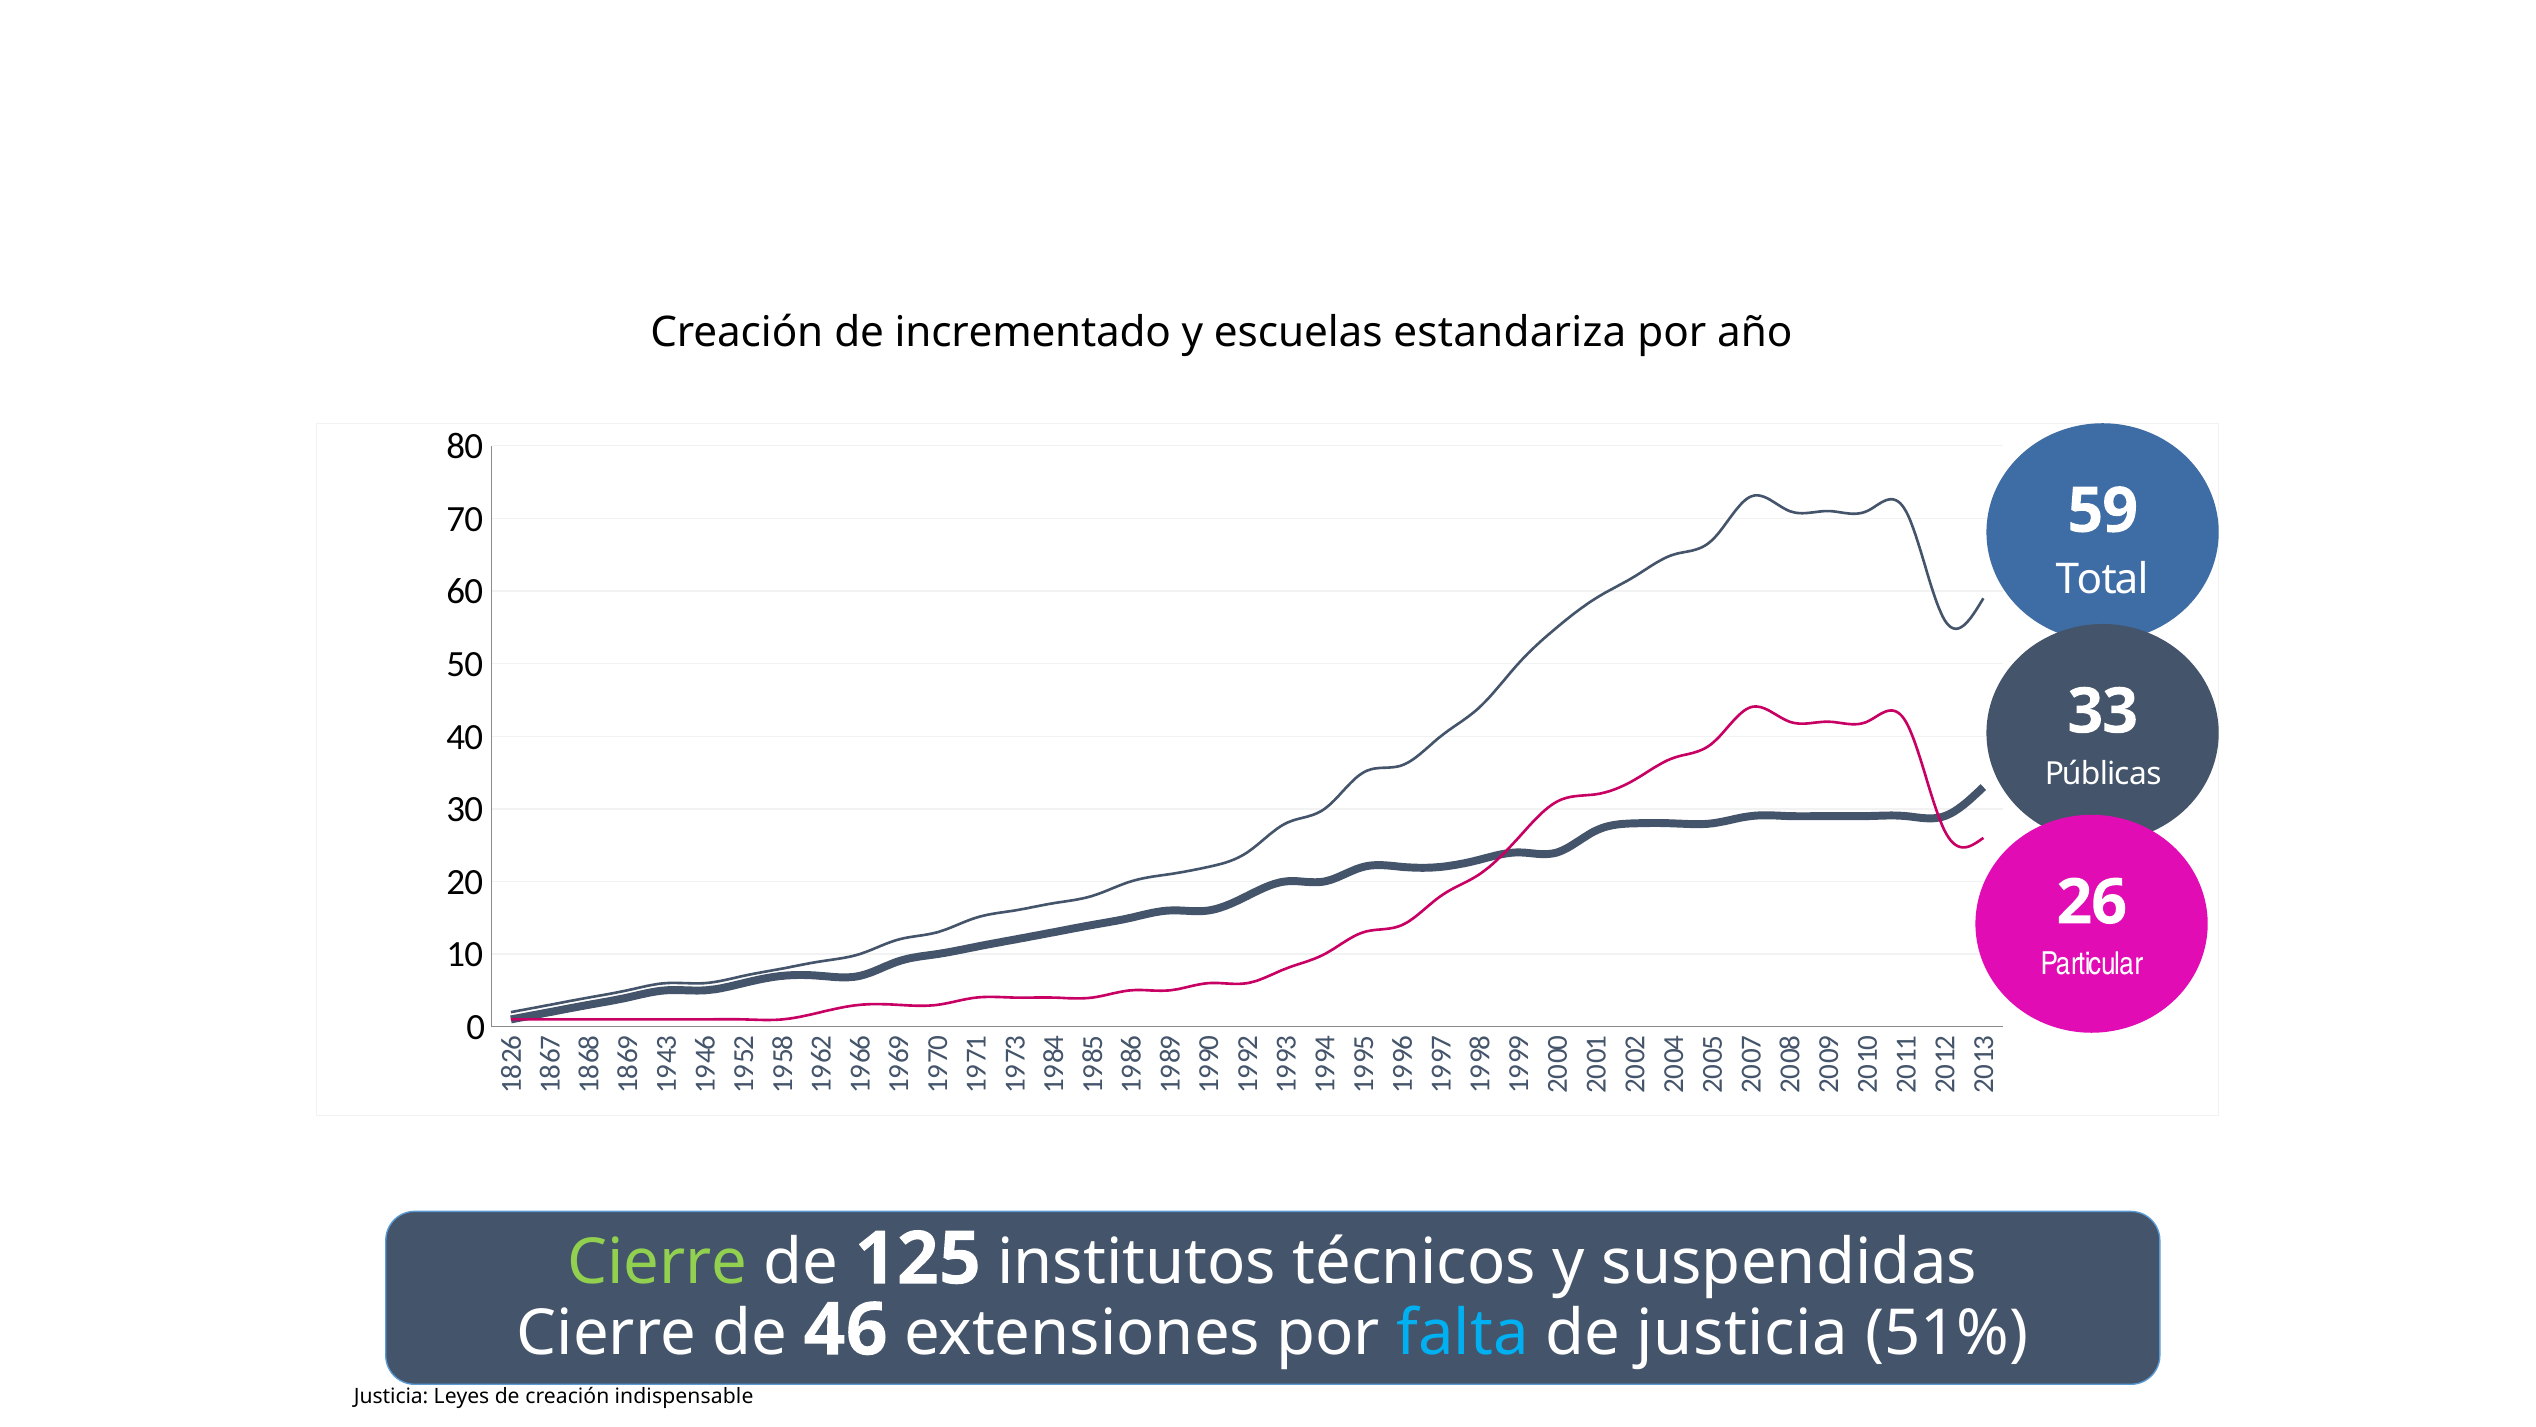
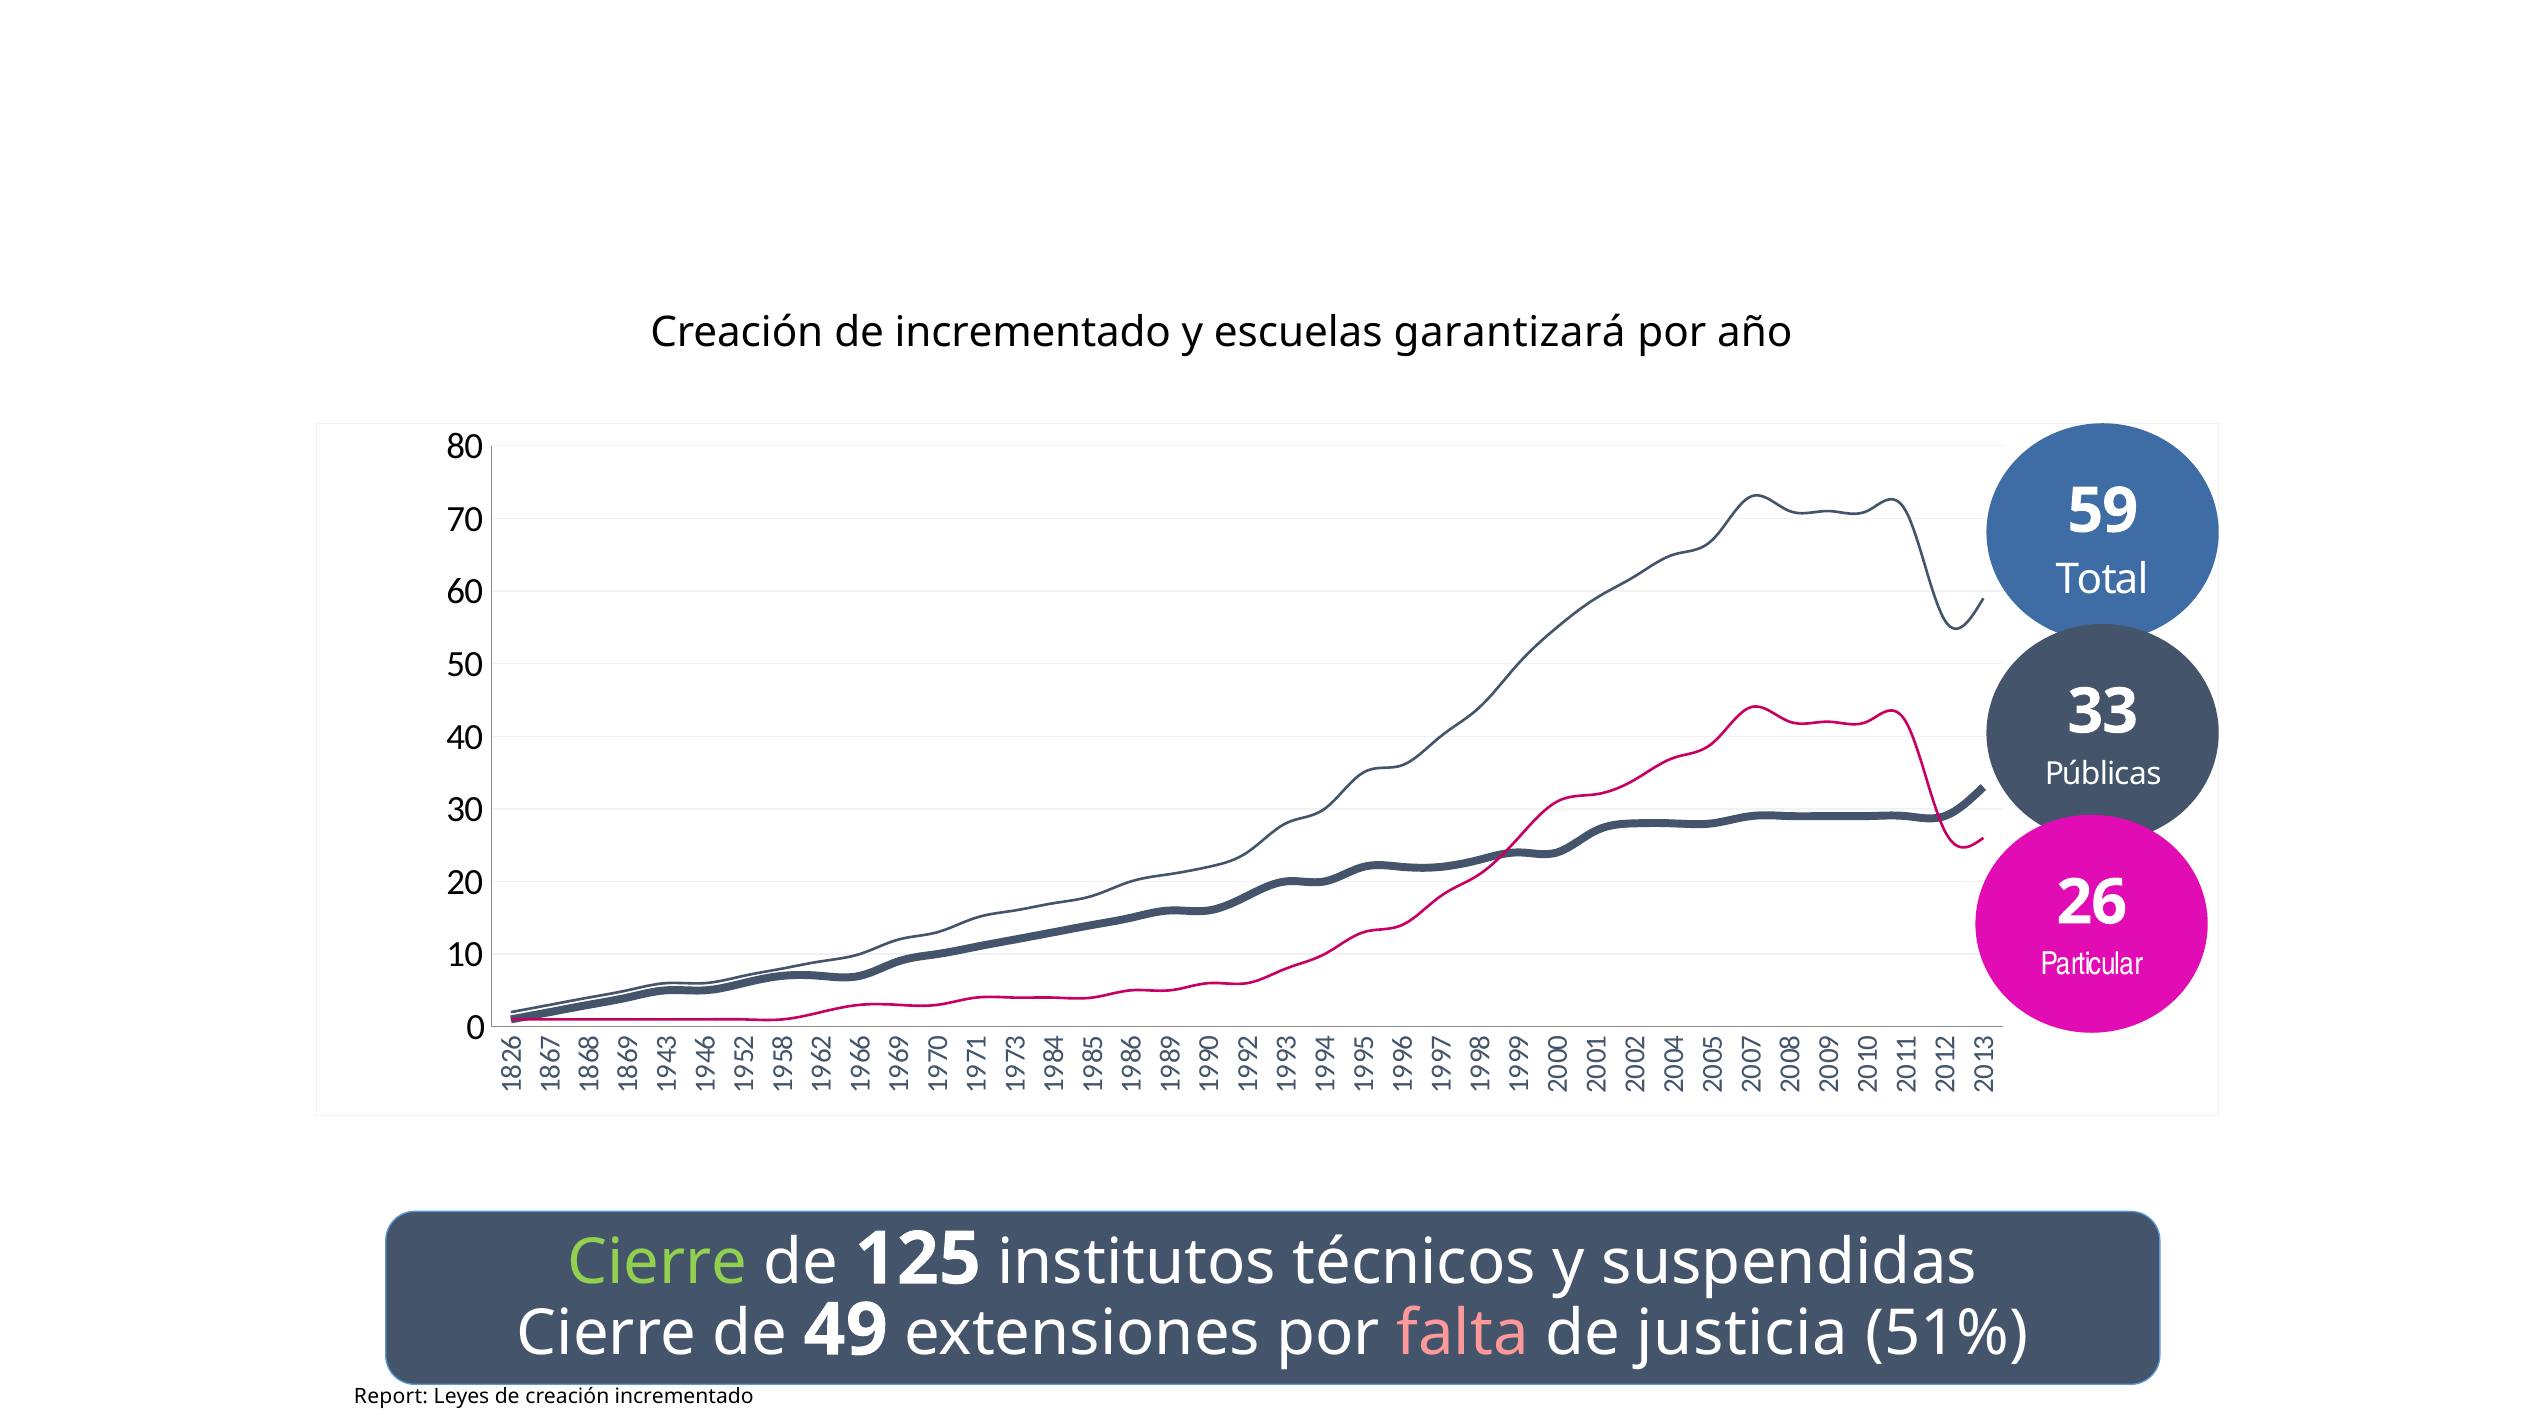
estandariza: estandariza -> garantizará (1510, 333)
46: 46 -> 49 (846, 1330)
falta colour: light blue -> pink (1463, 1333)
Justicia: Justicia -> Report (391, 1396)
creación indispensable: indispensable -> incrementado (684, 1396)
